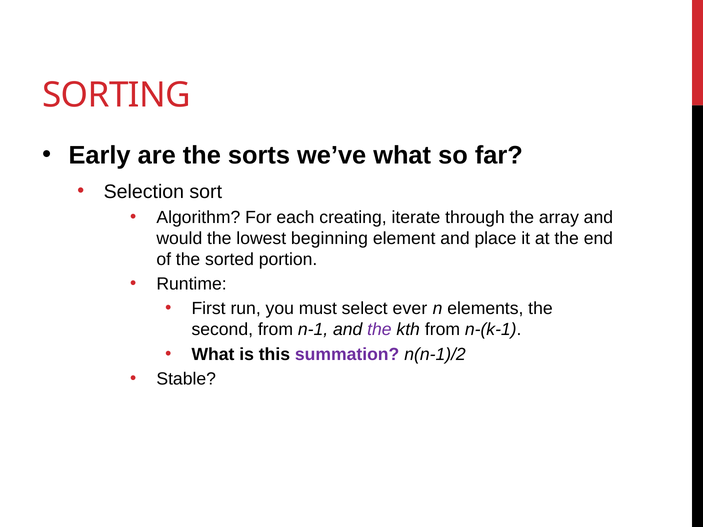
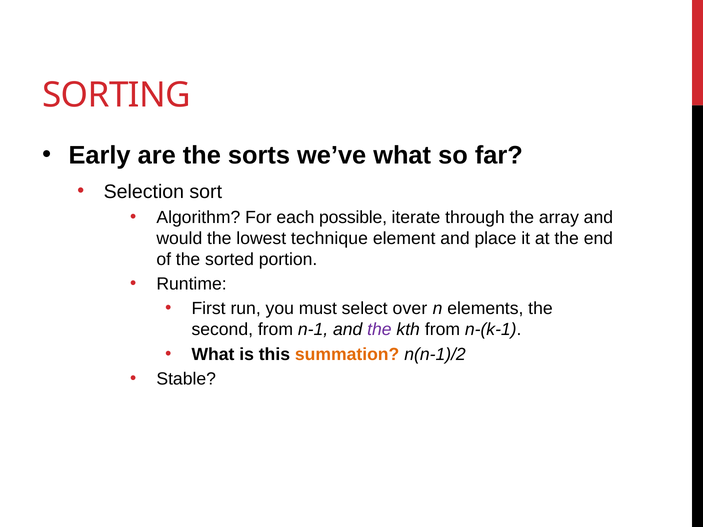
creating: creating -> possible (353, 217)
beginning: beginning -> technique (329, 238)
ever: ever -> over (410, 309)
summation colour: purple -> orange (347, 354)
